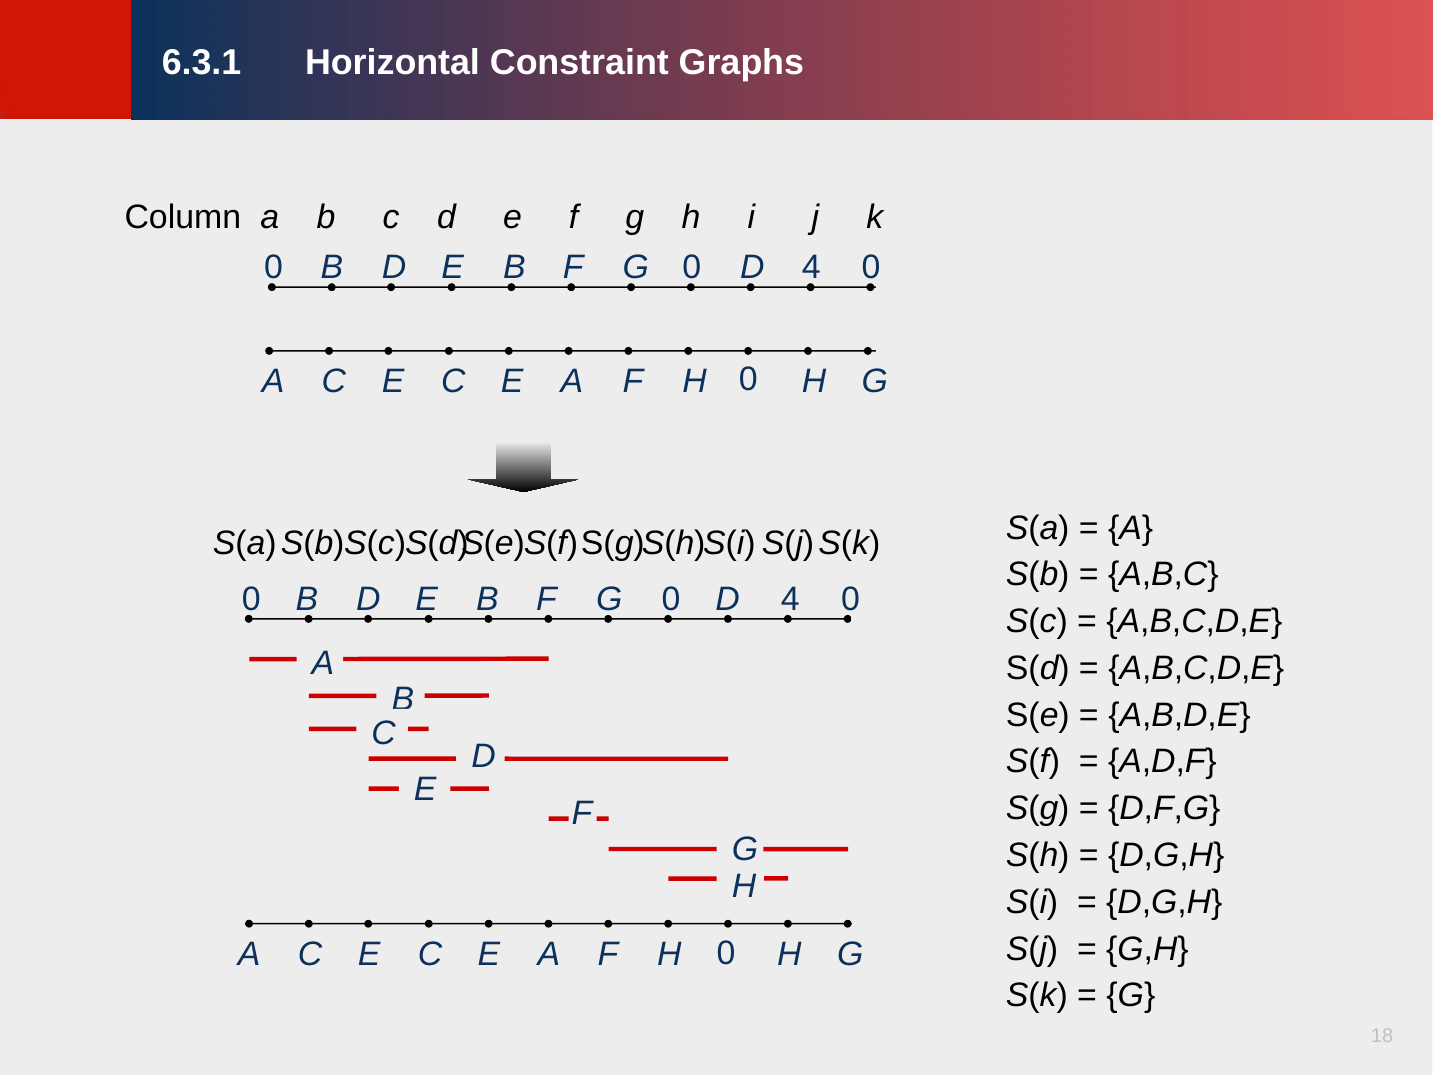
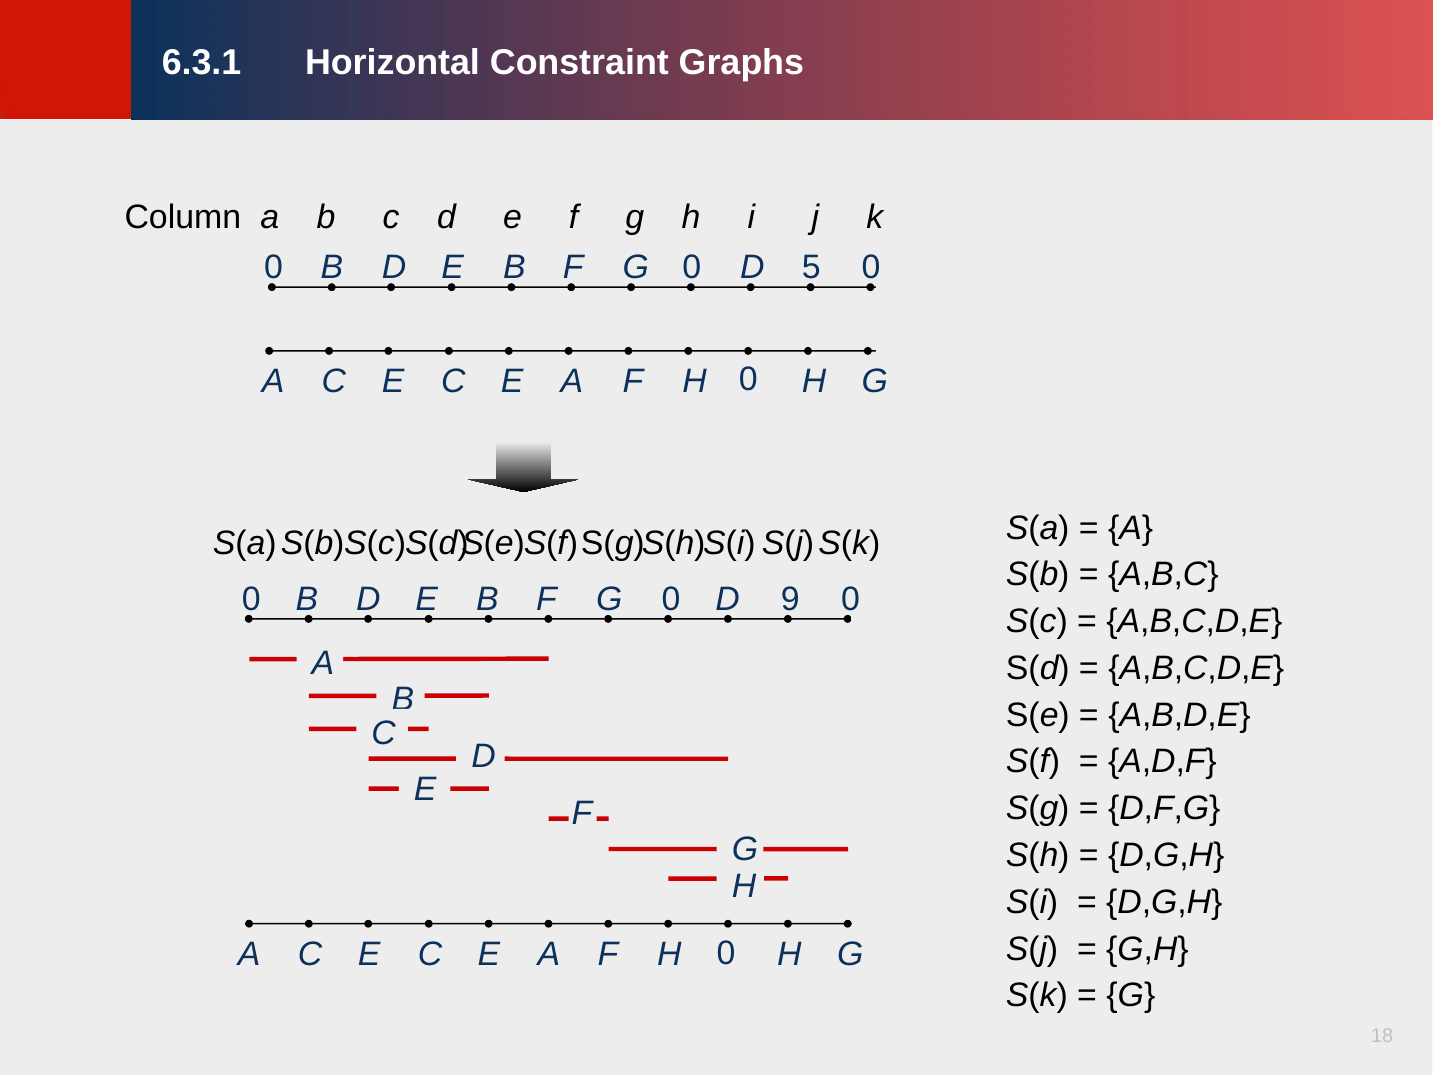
4: 4 -> 5 (811, 268)
4: 4 -> 9 (790, 599)
